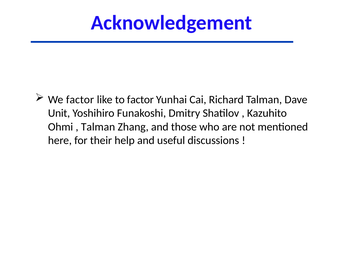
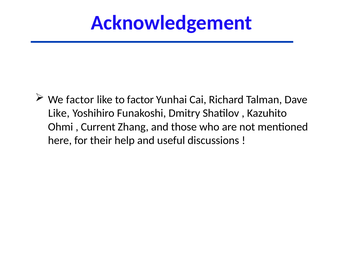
Unit: Unit -> Like (59, 113)
Talman: Talman -> Current (98, 127)
